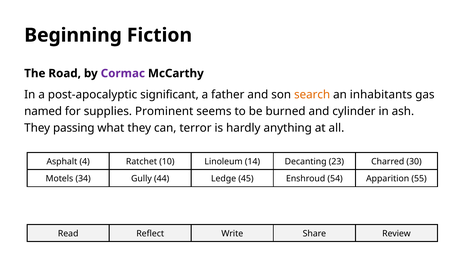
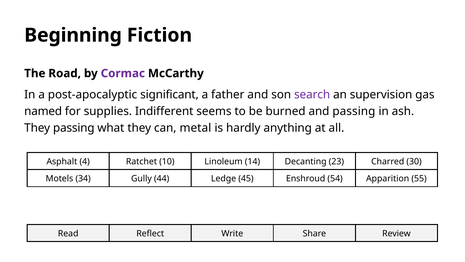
search colour: orange -> purple (312, 94)
inhabitants: inhabitants -> supervision (381, 94)
Prominent: Prominent -> Indifferent (164, 111)
and cylinder: cylinder -> passing (354, 111)
terror: terror -> metal (195, 128)
